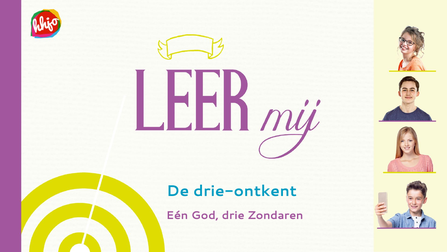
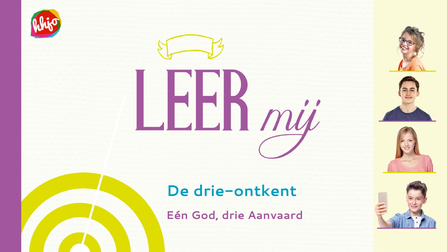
Zondaren: Zondaren -> Aanvaard (275, 215)
